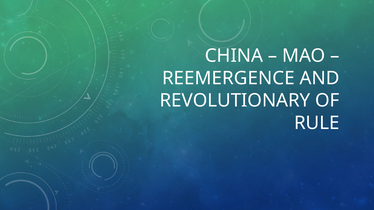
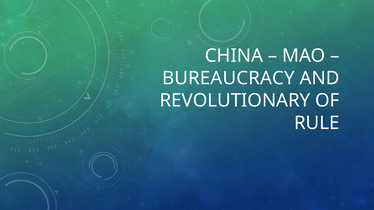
REEMERGENCE: REEMERGENCE -> BUREAUCRACY (228, 78)
